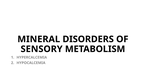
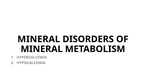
SENSORY: SENSORY -> MINERAL (42, 49)
